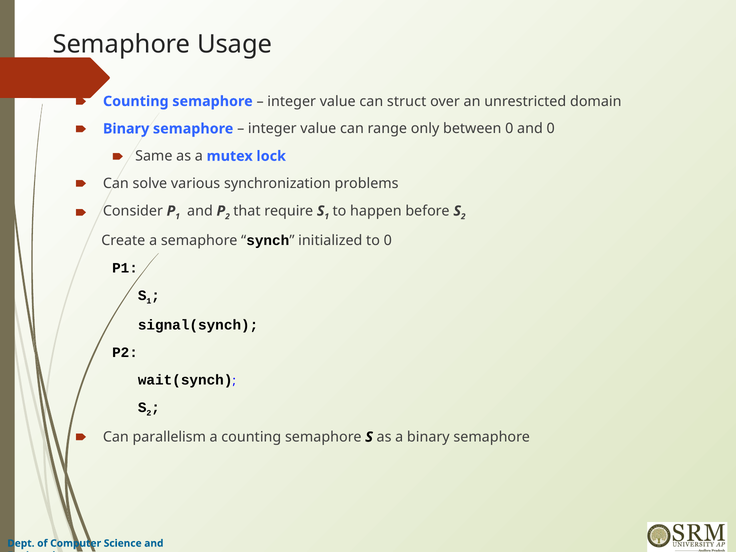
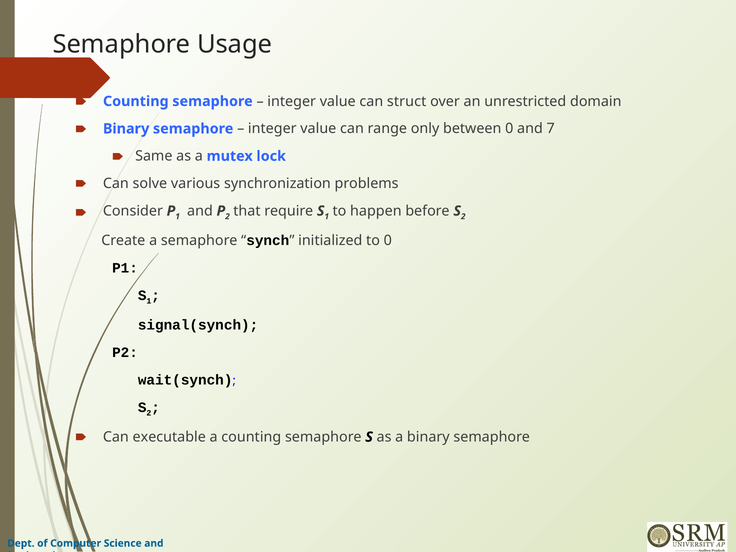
and 0: 0 -> 7 (551, 129)
parallelism: parallelism -> executable (169, 437)
